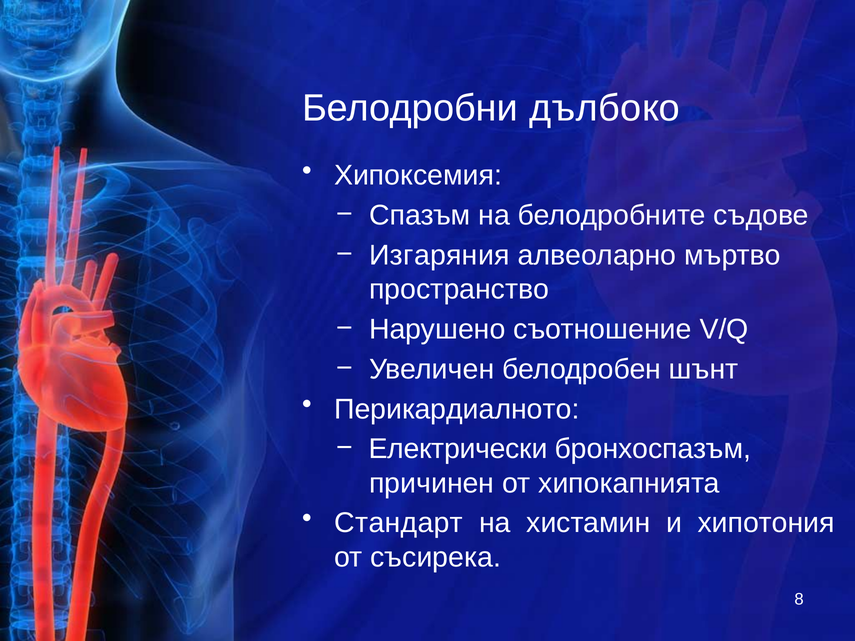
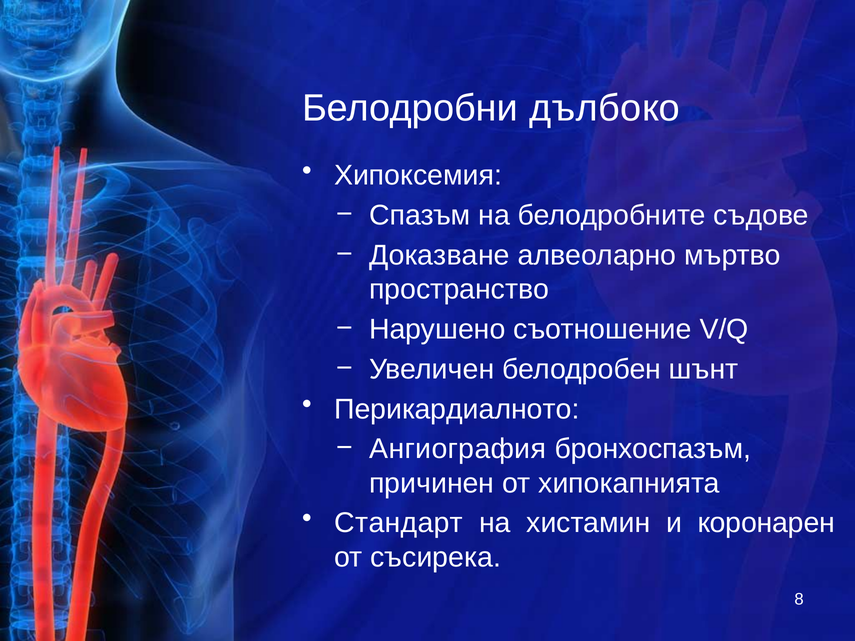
Изгаряния: Изгаряния -> Доказване (439, 255)
Електрически: Електрически -> Ангиография (458, 449)
хипотония: хипотония -> коронарен (766, 523)
